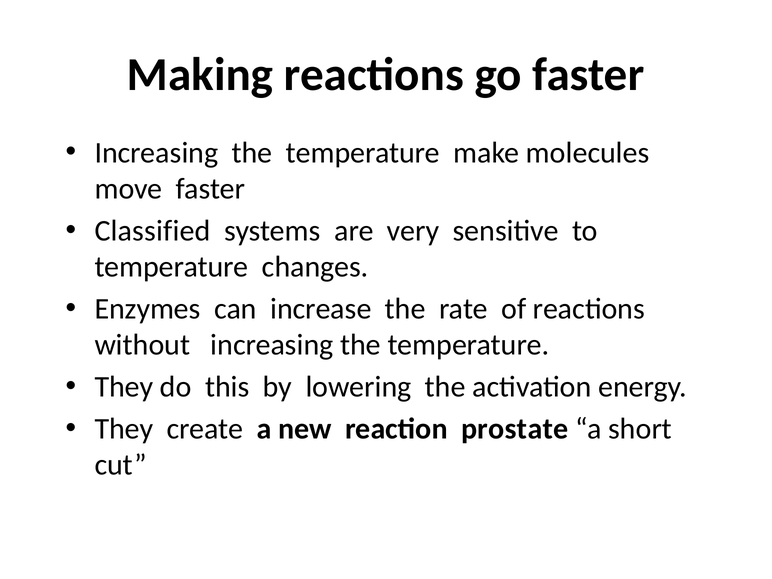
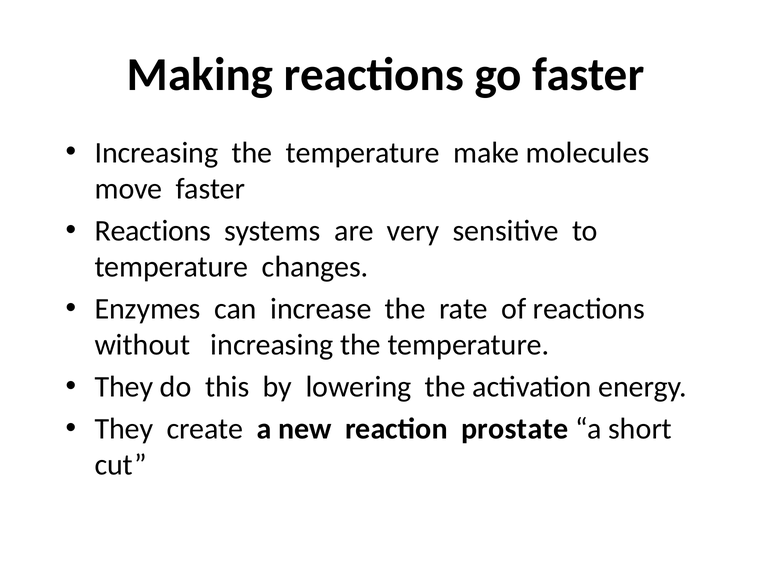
Classified: Classified -> Reactions (153, 231)
